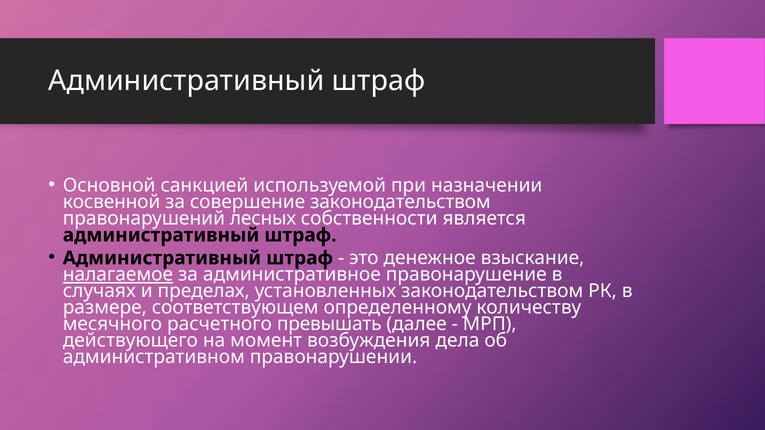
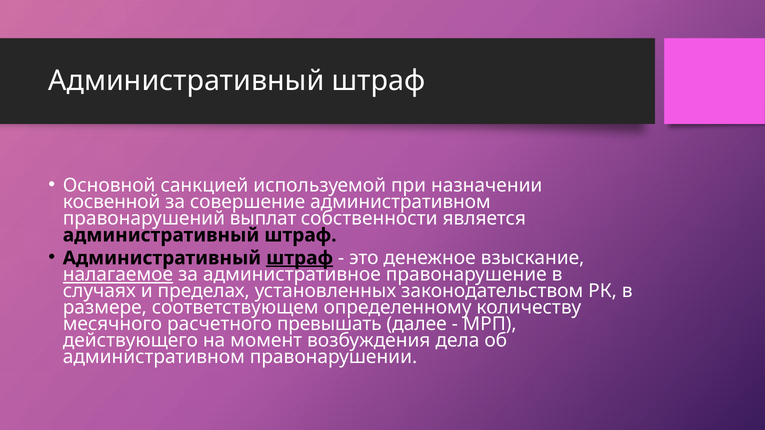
совершение законодательством: законодательством -> административном (400, 202)
лесных: лесных -> выплат (263, 219)
штраф underline: none -> present (300, 258)
